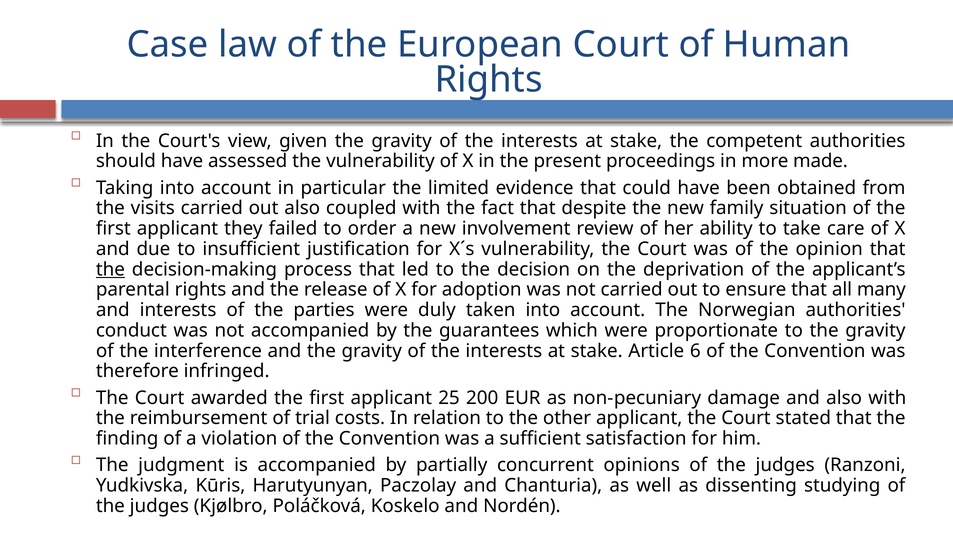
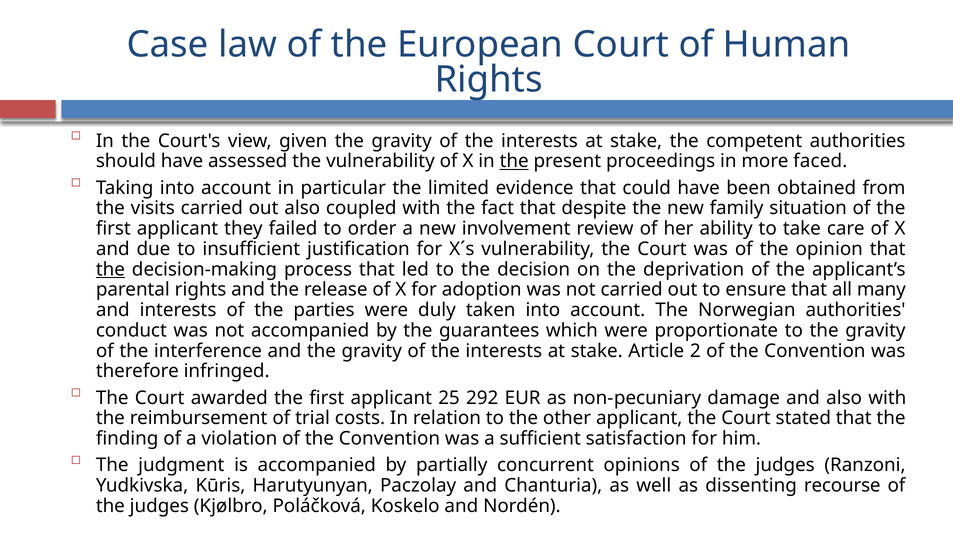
the underline: none -> present (514, 161)
made: made -> faced (820, 161)
6: 6 -> 2 (695, 351)
200: 200 -> 292 (482, 398)
studying: studying -> recourse (842, 486)
